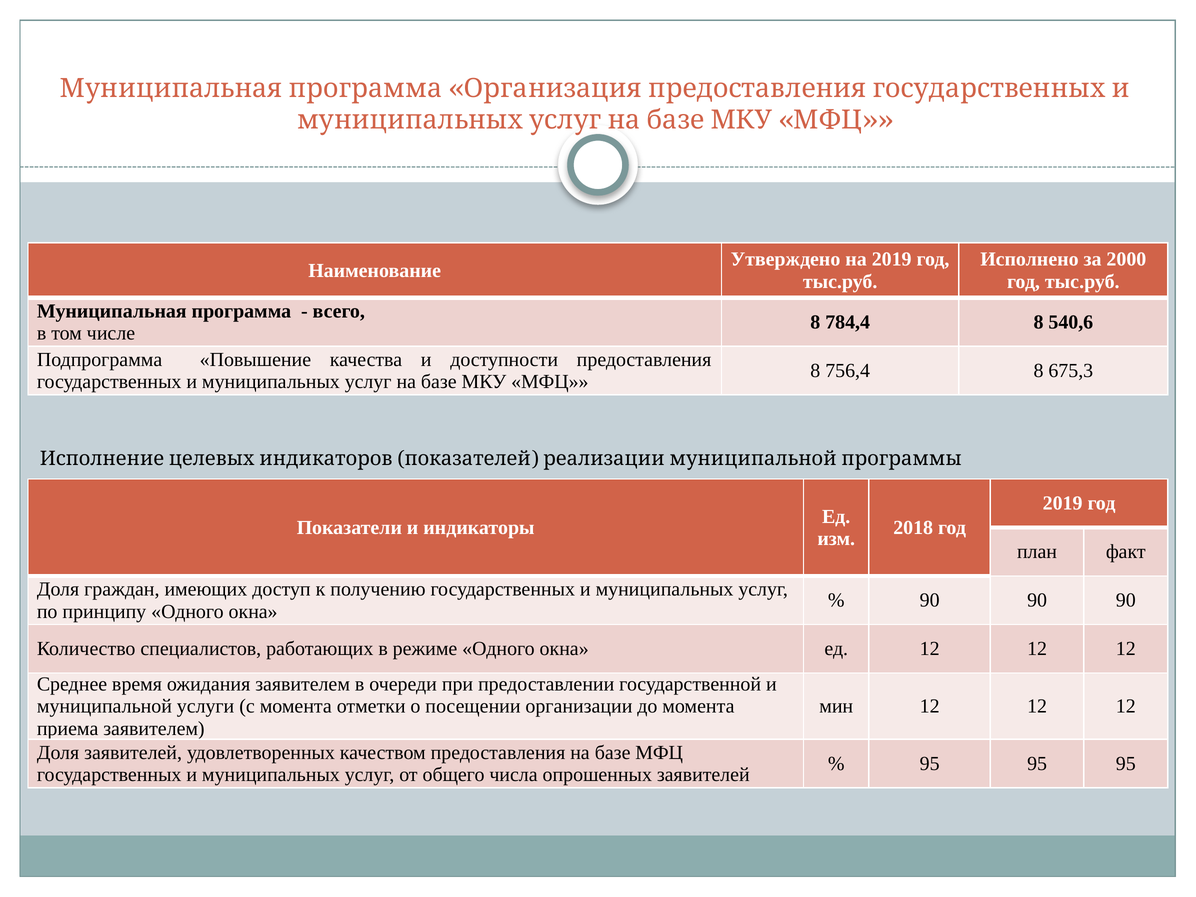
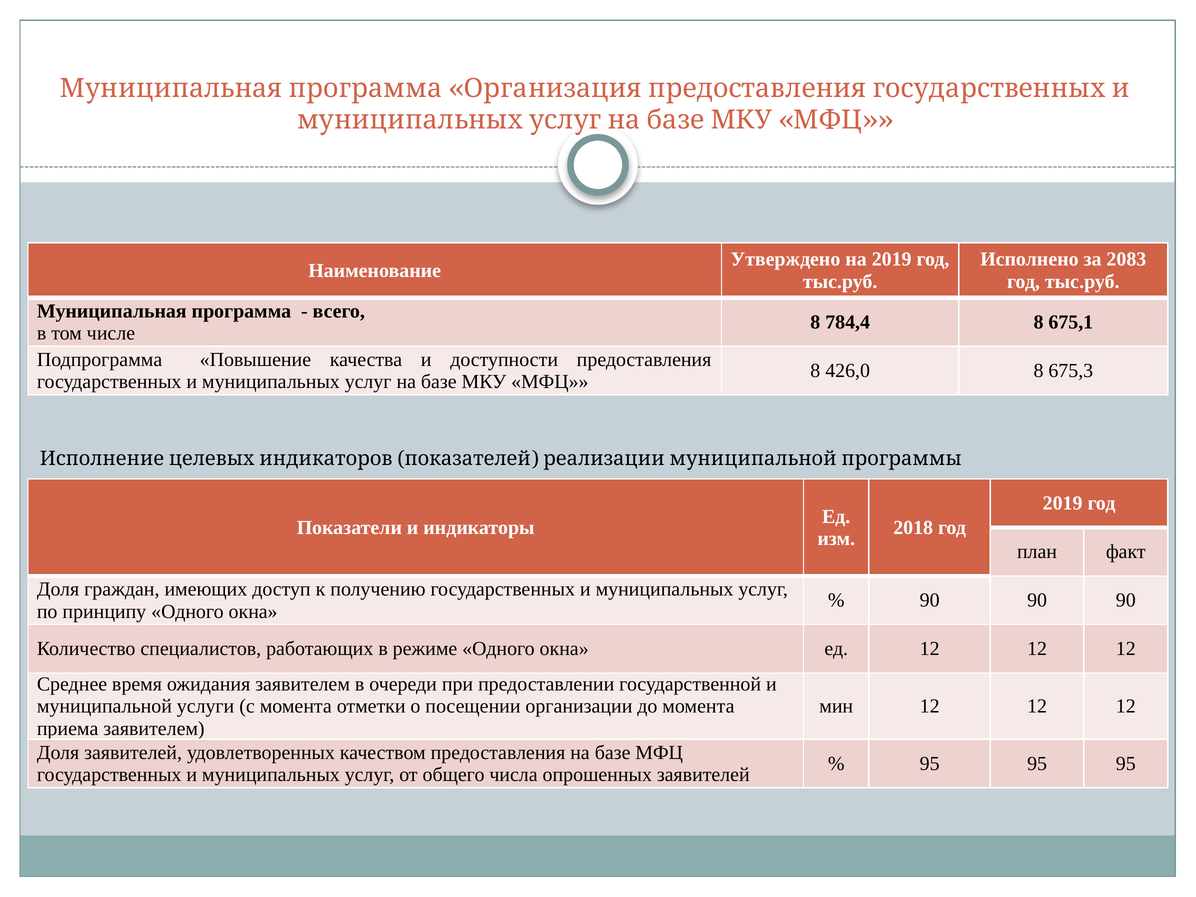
2000: 2000 -> 2083 (1126, 259)
540,6: 540,6 -> 675,1 (1071, 322)
756,4: 756,4 -> 426,0 (848, 371)
